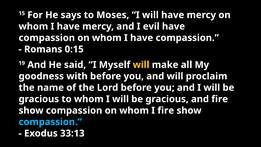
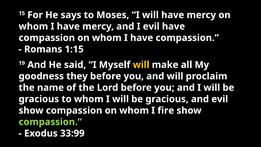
0:15: 0:15 -> 1:15 (74, 49)
with: with -> they (77, 76)
and fire: fire -> evil (220, 99)
compassion colour: light blue -> light green (50, 122)
33:13: 33:13 -> 33:99 (72, 133)
